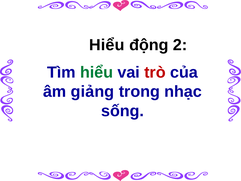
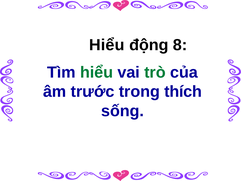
2: 2 -> 8 (180, 45)
trò colour: red -> green (155, 72)
giảng: giảng -> trước (93, 92)
nhạc: nhạc -> thích (183, 92)
